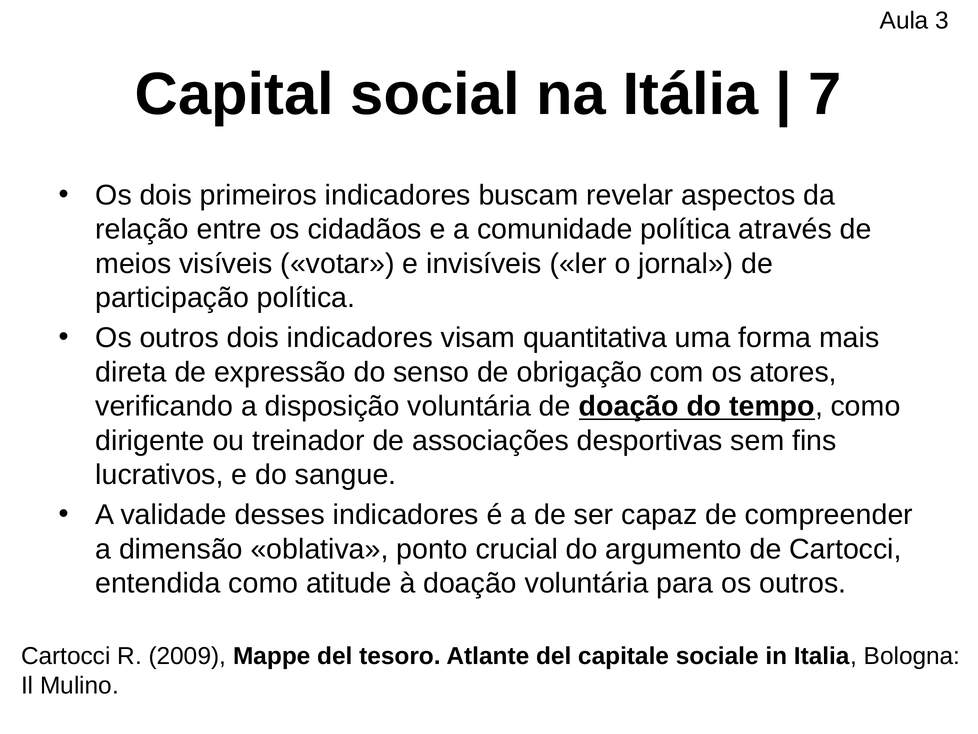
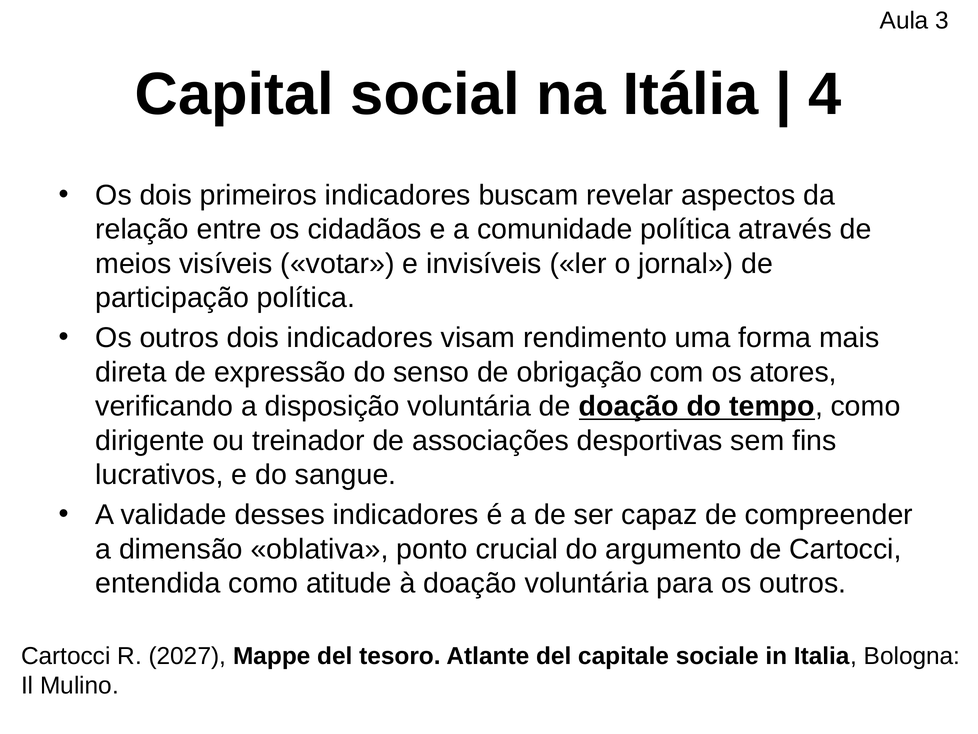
7: 7 -> 4 (825, 95)
quantitativa: quantitativa -> rendimento (595, 338)
2009: 2009 -> 2027 (187, 656)
